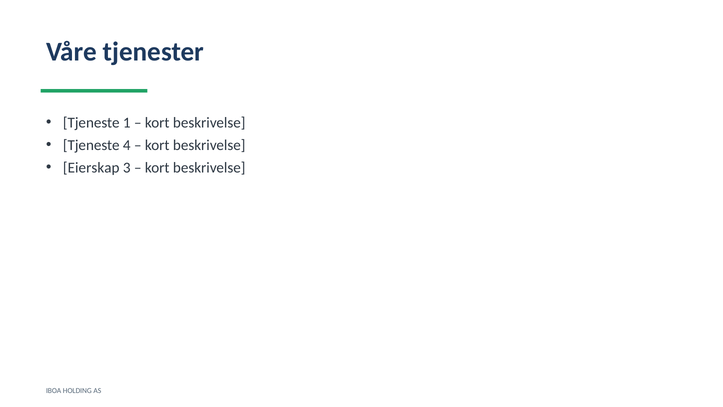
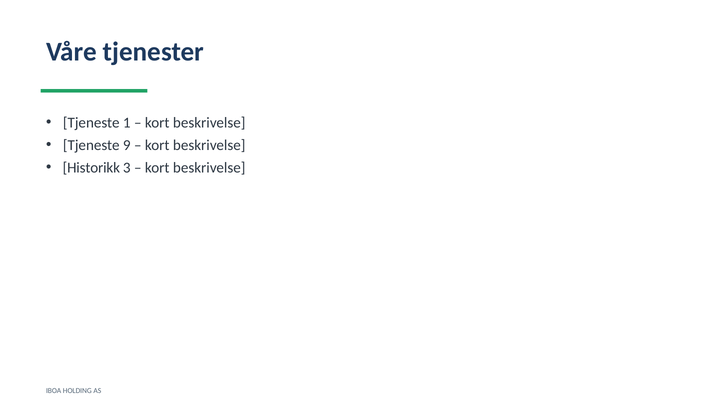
4: 4 -> 9 (127, 145)
Eierskap: Eierskap -> Historikk (91, 168)
